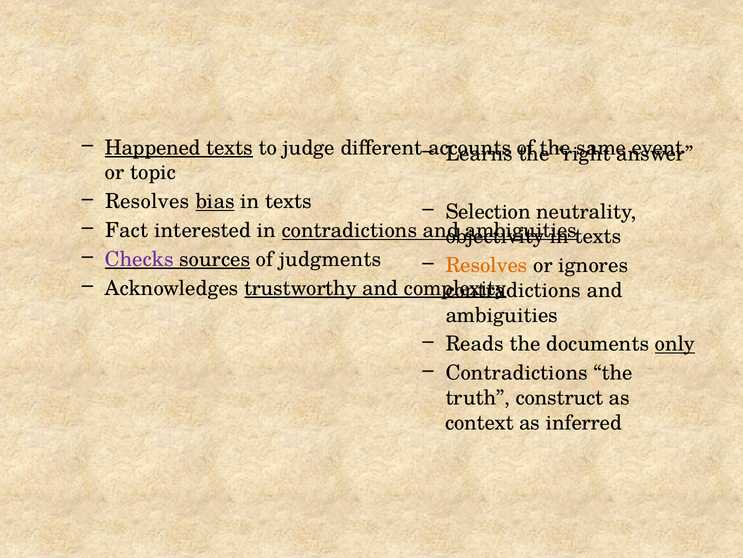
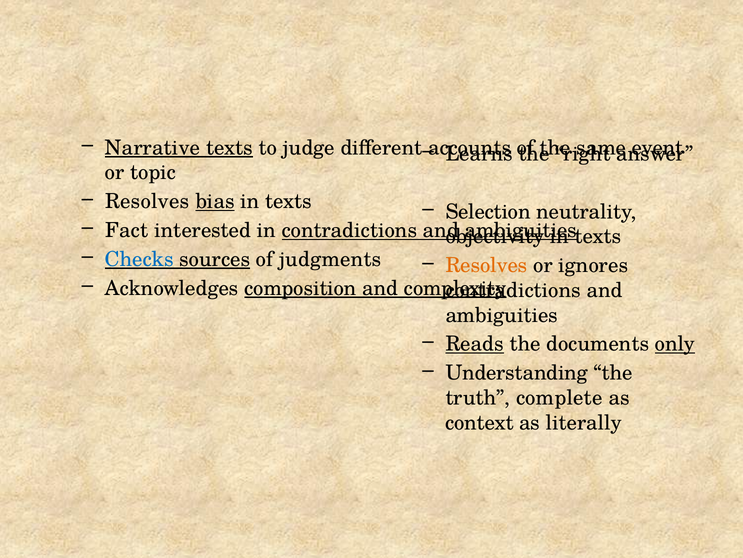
Happened: Happened -> Narrative (153, 148)
Checks colour: purple -> blue (139, 259)
trustworthy: trustworthy -> composition (300, 288)
Reads underline: none -> present (475, 344)
Contradictions: Contradictions -> Understanding (517, 373)
construct: construct -> complete (559, 397)
inferred: inferred -> literally (584, 422)
